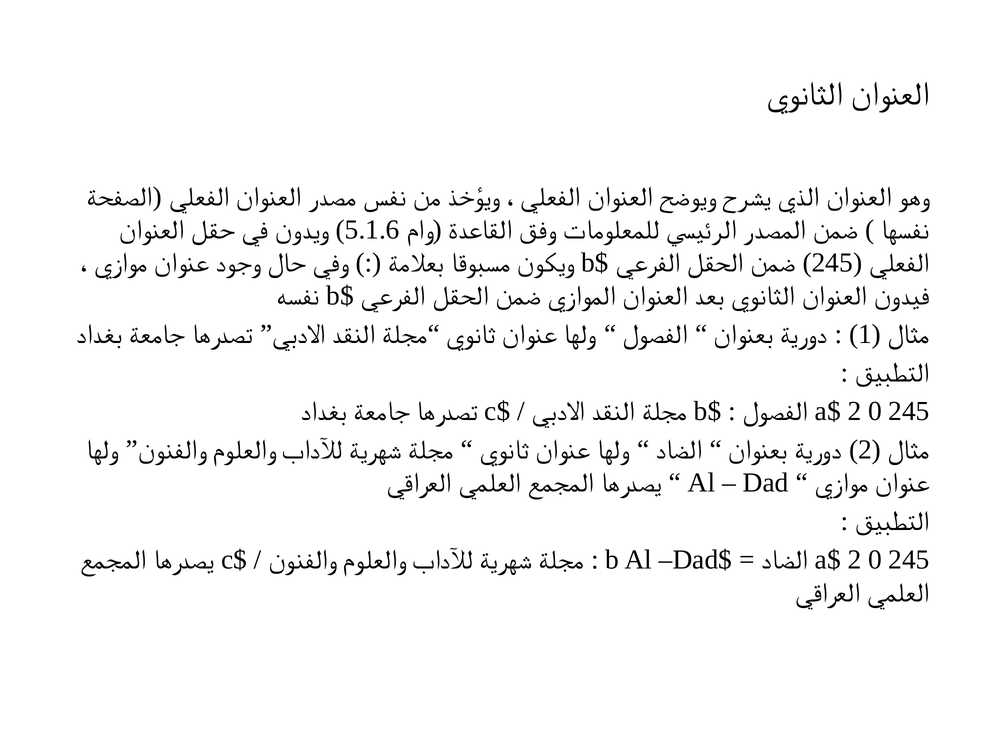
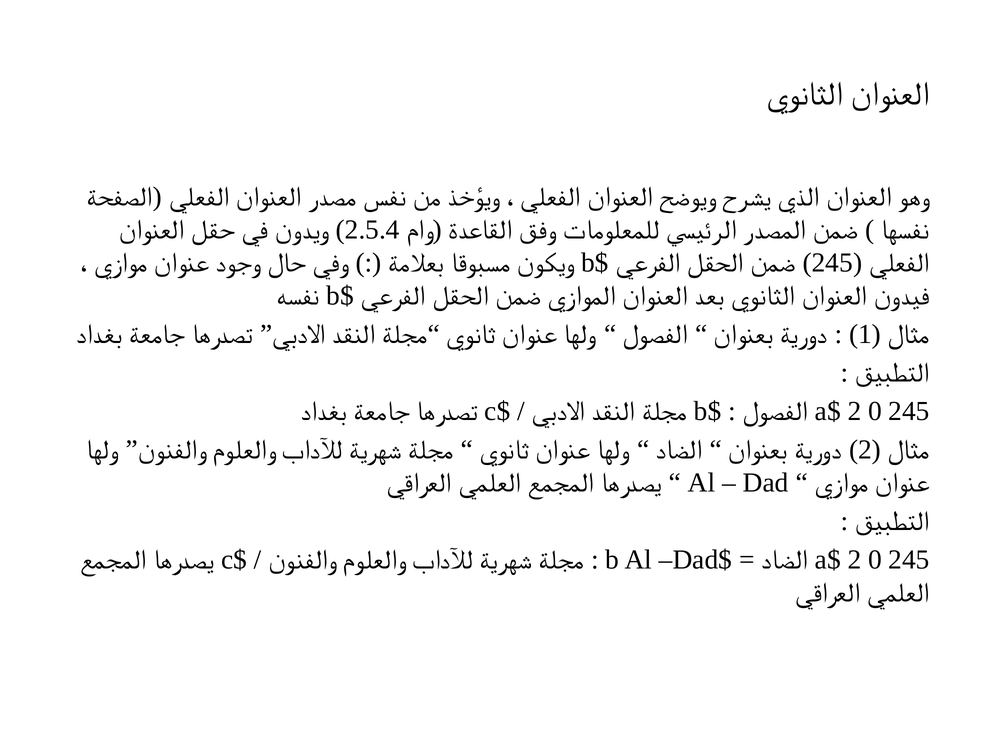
5.1.6: 5.1.6 -> 2.5.4 (372, 229)
